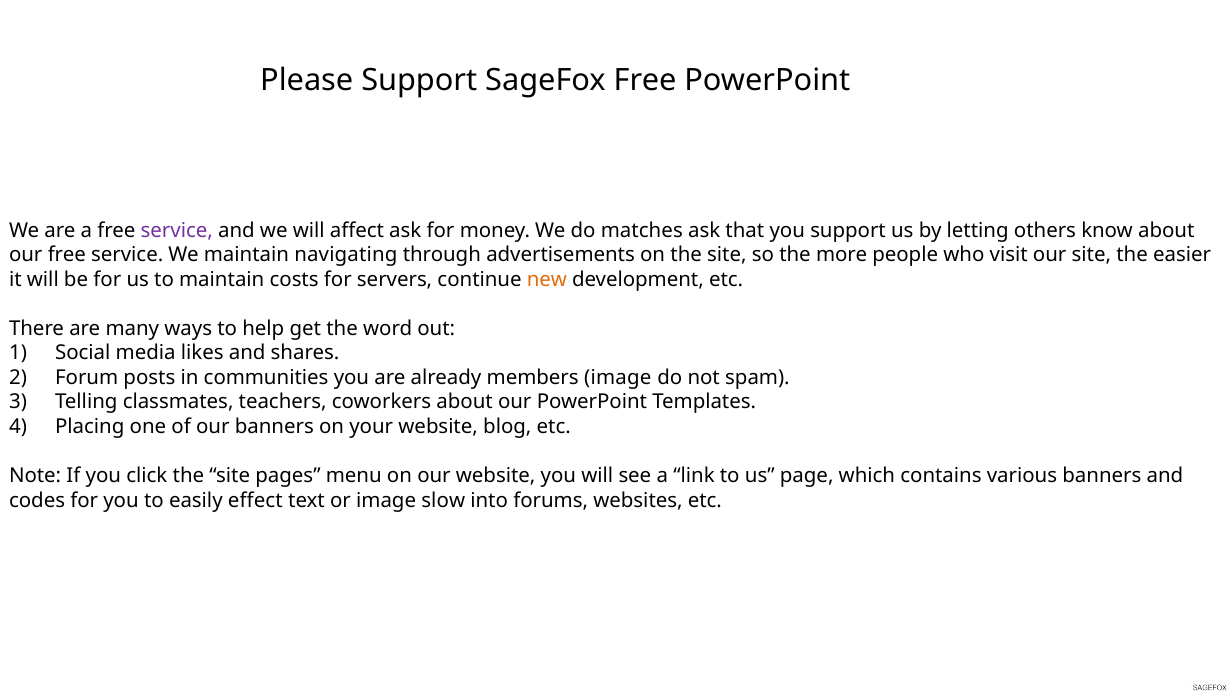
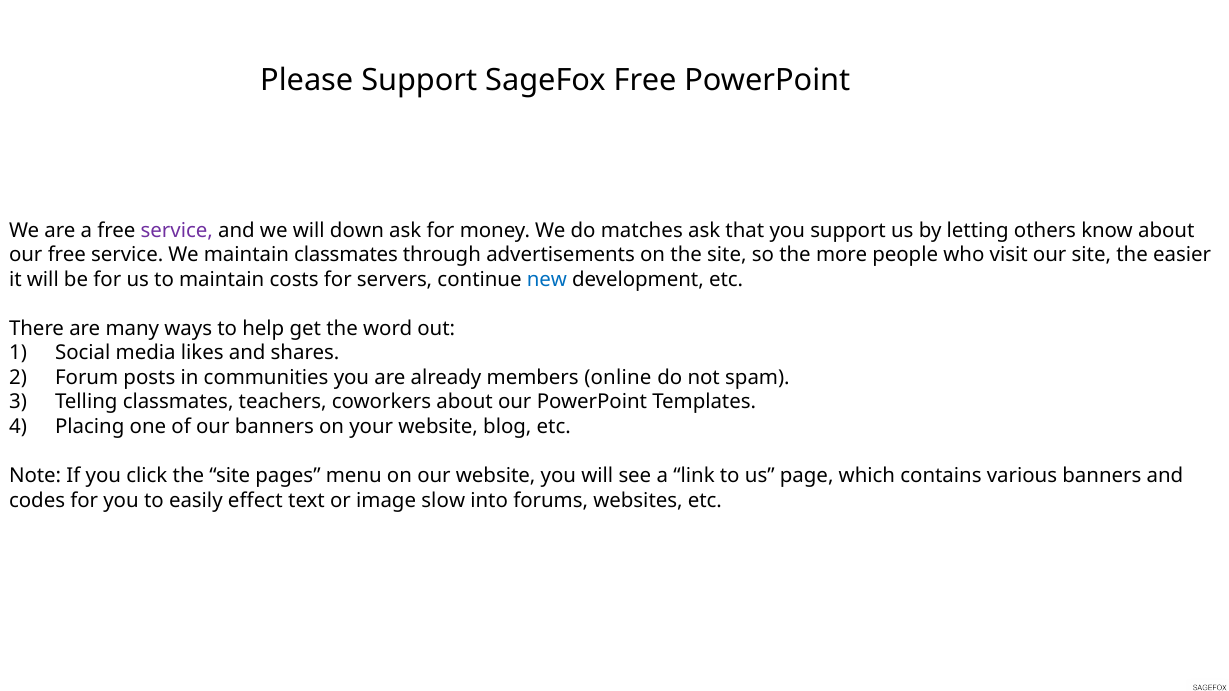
affect: affect -> down (357, 230)
maintain navigating: navigating -> classmates (346, 255)
new colour: orange -> blue (547, 279)
members image: image -> online (618, 378)
